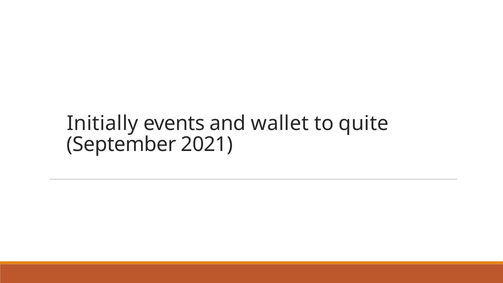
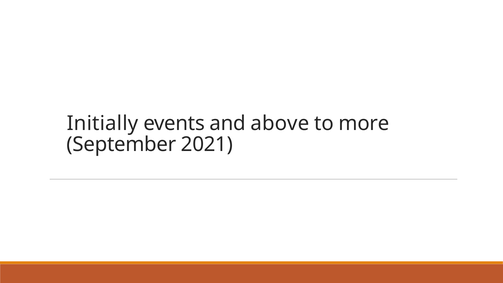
wallet: wallet -> above (280, 123)
quite: quite -> more (364, 123)
